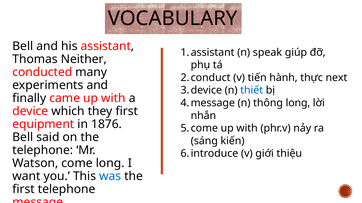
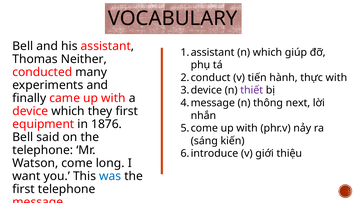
n speak: speak -> which (267, 53)
thực next: next -> with (336, 78)
thiết colour: blue -> purple (252, 91)
thông long: long -> next (298, 103)
